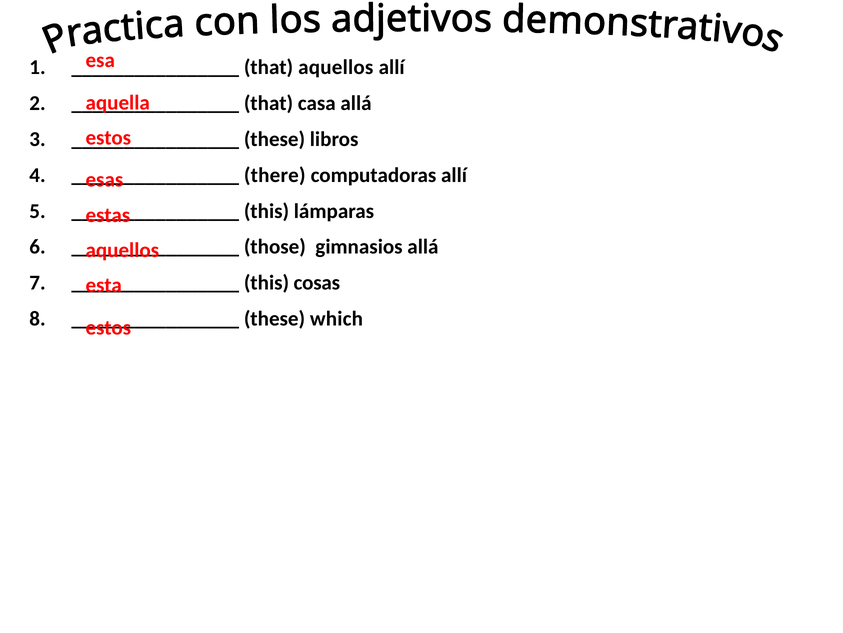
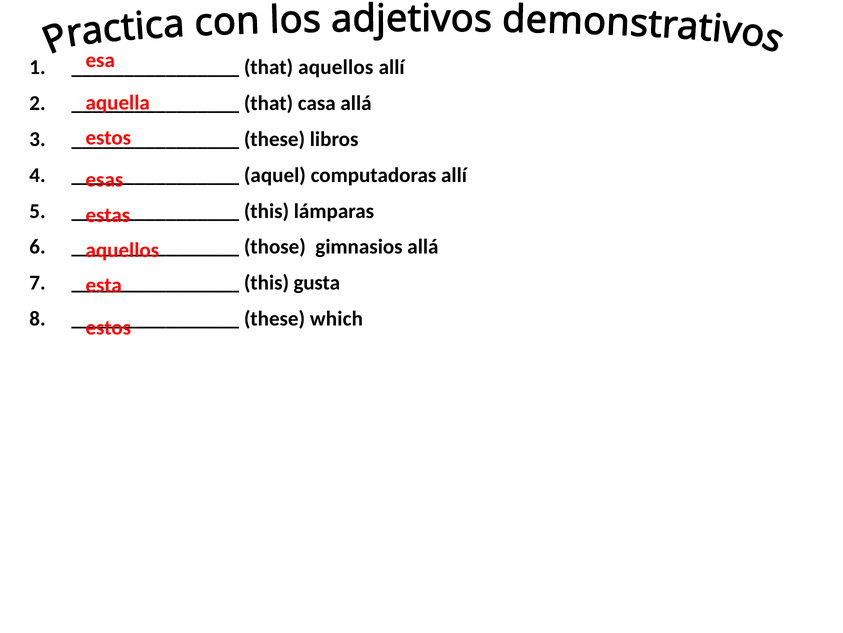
there: there -> aquel (275, 175)
cosas: cosas -> gusta (317, 282)
